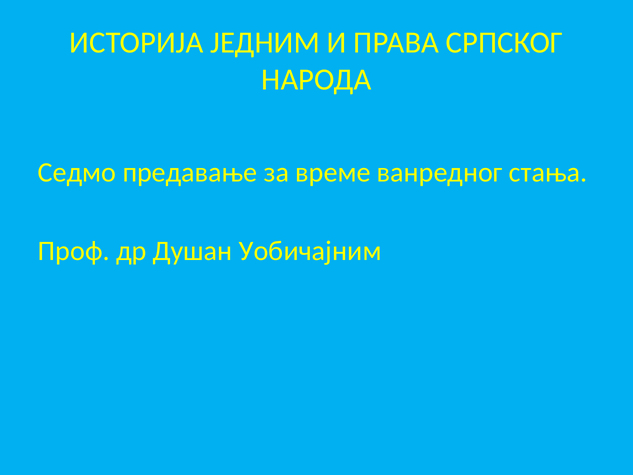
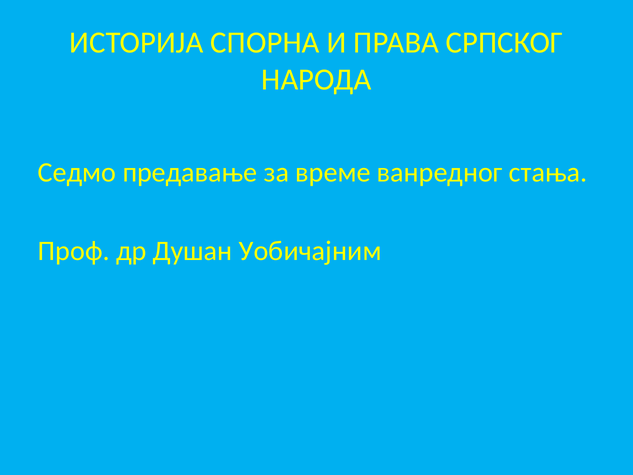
ЈЕДНИМ: ЈЕДНИМ -> СПОРНА (265, 43)
